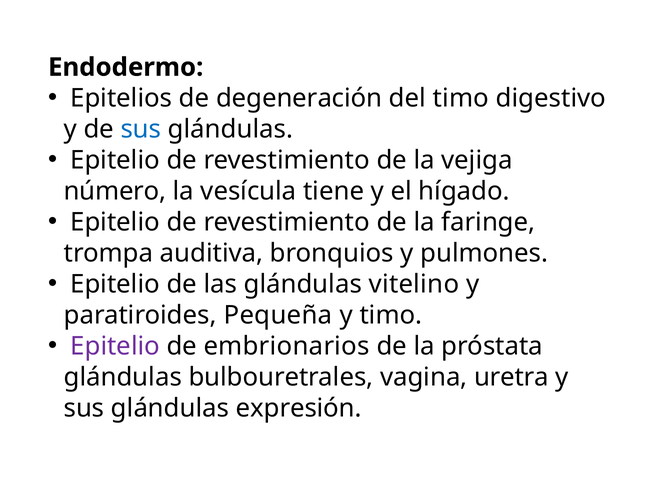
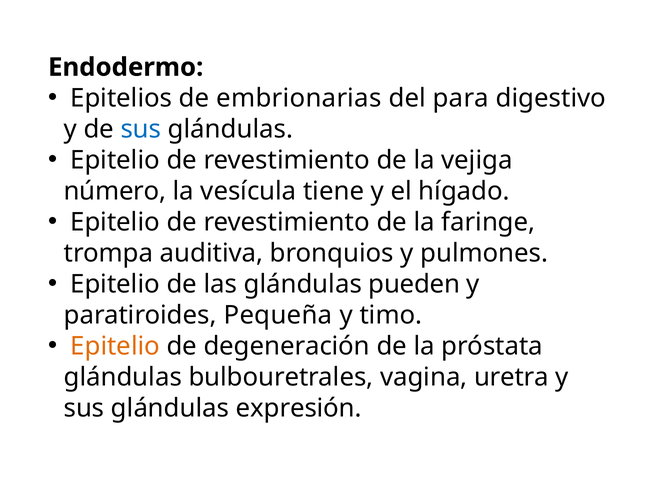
degeneración: degeneración -> embrionarias (299, 98)
del timo: timo -> para (461, 98)
vitelino: vitelino -> pueden (414, 284)
Epitelio colour: purple -> orange (115, 346)
embrionarios: embrionarios -> degeneración (287, 346)
